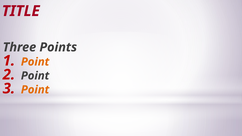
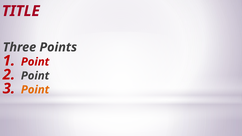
Point colour: orange -> red (35, 62)
